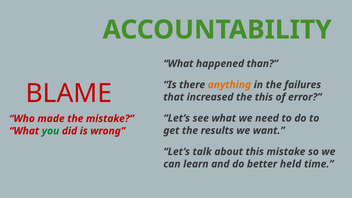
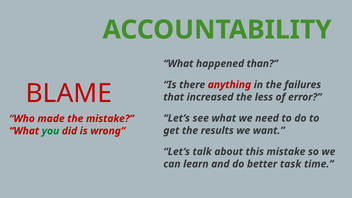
anything colour: orange -> red (229, 85)
the this: this -> less (264, 97)
held: held -> task (291, 164)
